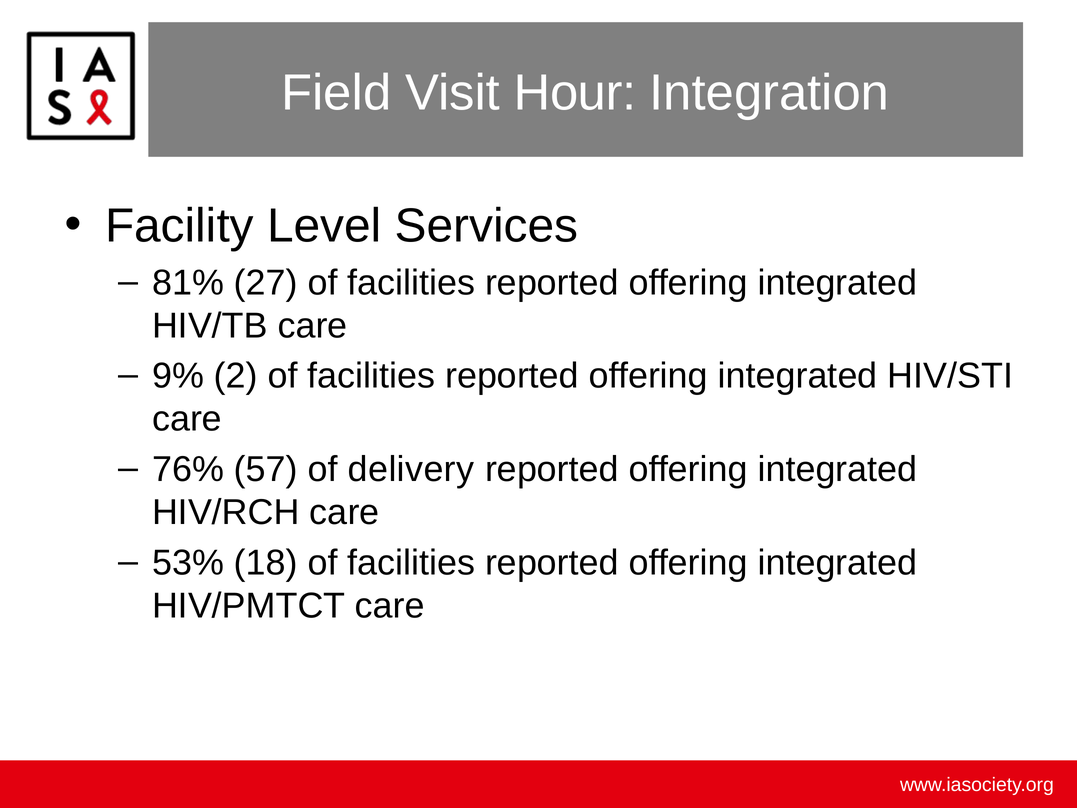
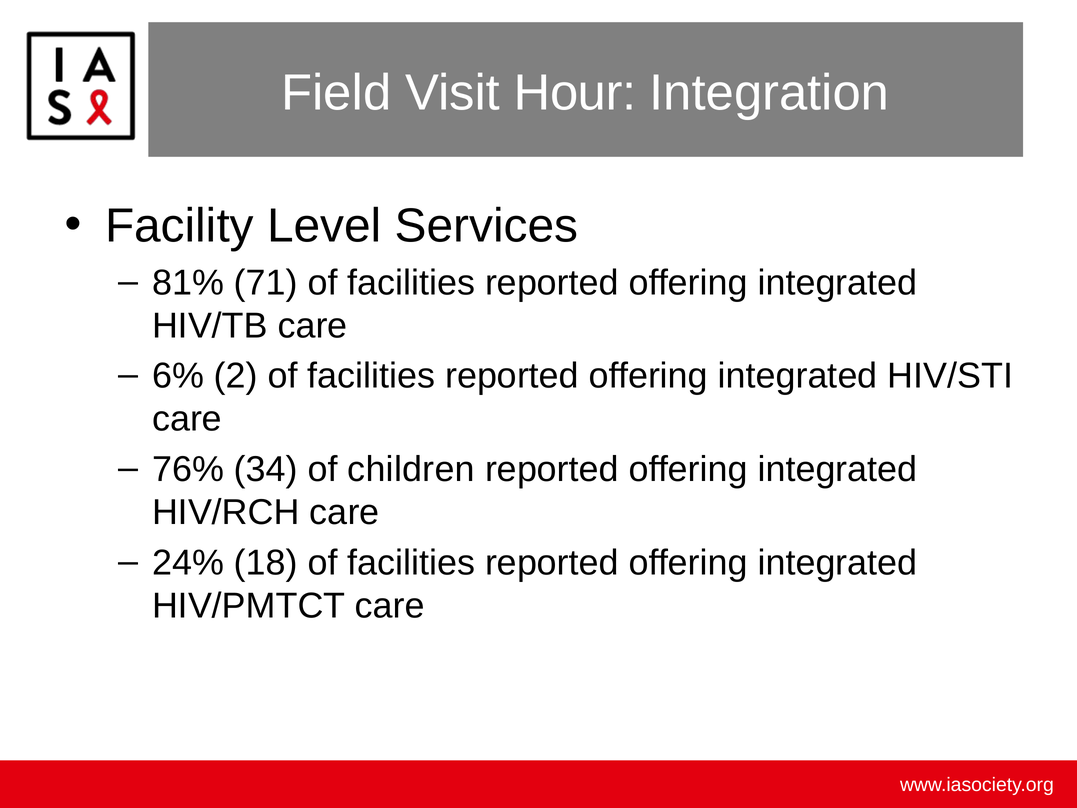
27: 27 -> 71 (266, 283)
9%: 9% -> 6% (178, 376)
57: 57 -> 34 (266, 469)
delivery: delivery -> children (411, 469)
53%: 53% -> 24% (188, 563)
